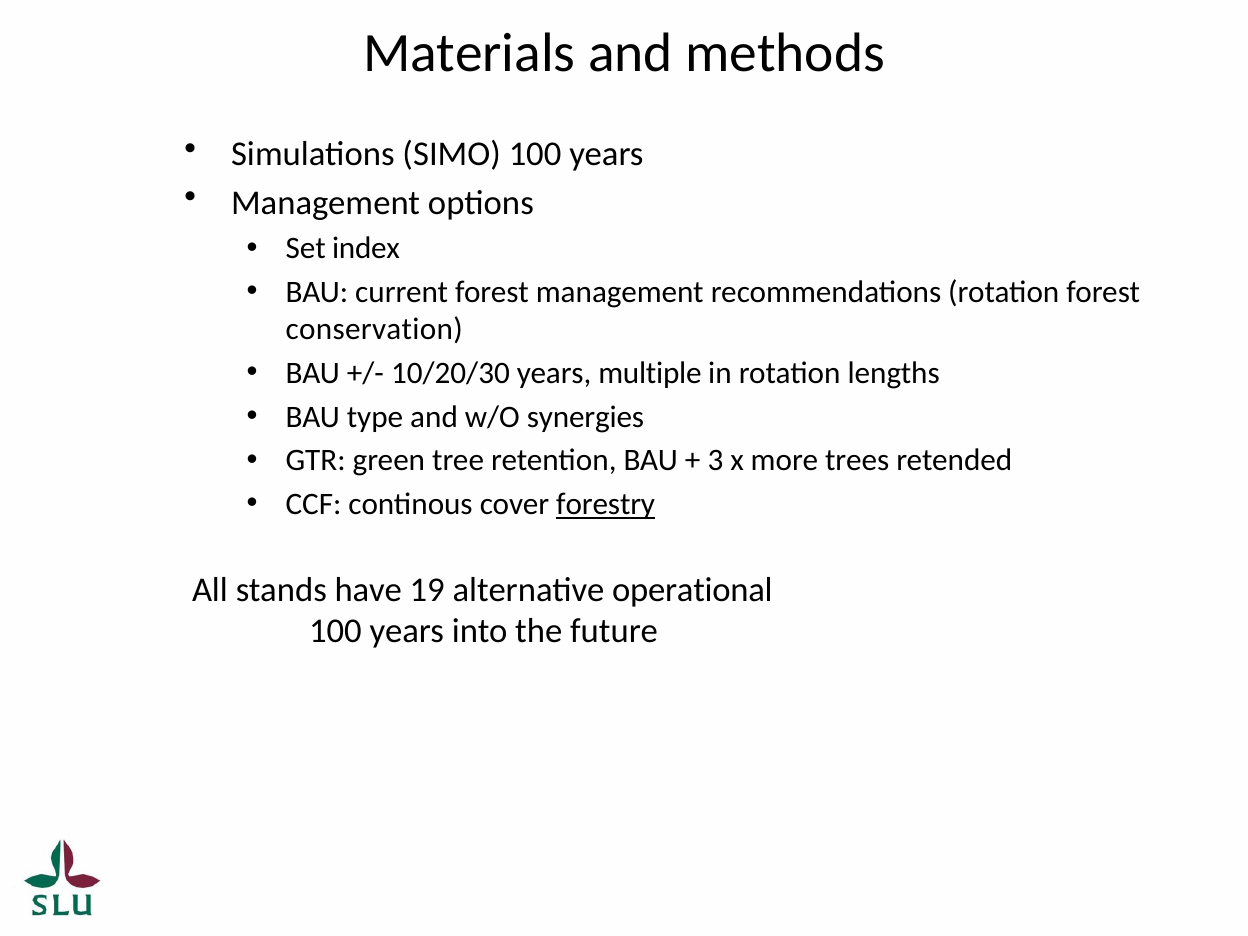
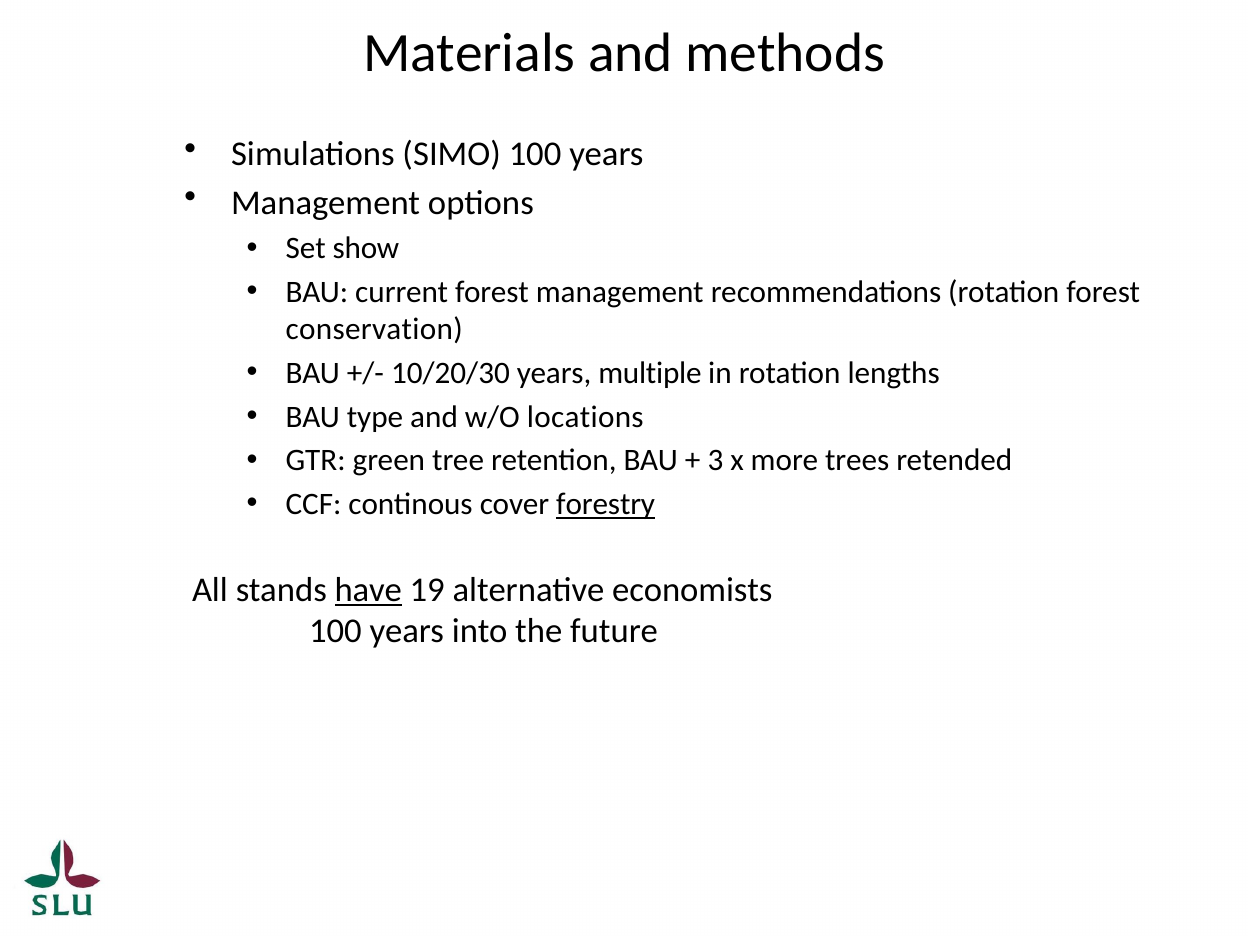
index: index -> show (366, 248)
synergies: synergies -> locations (585, 417)
have underline: none -> present (368, 590)
operational: operational -> economists (692, 590)
